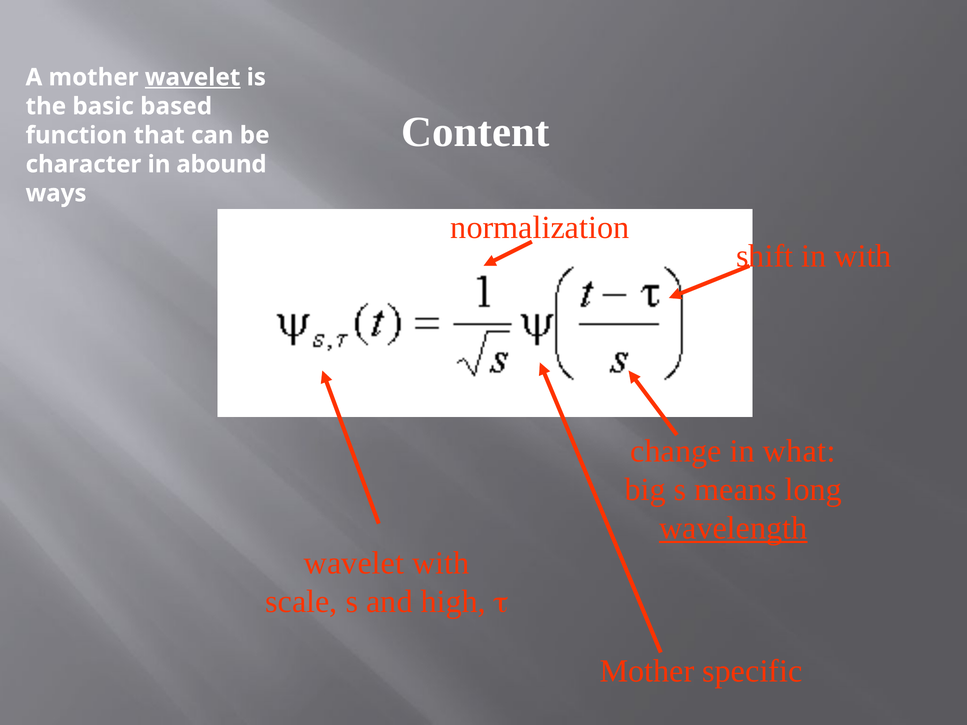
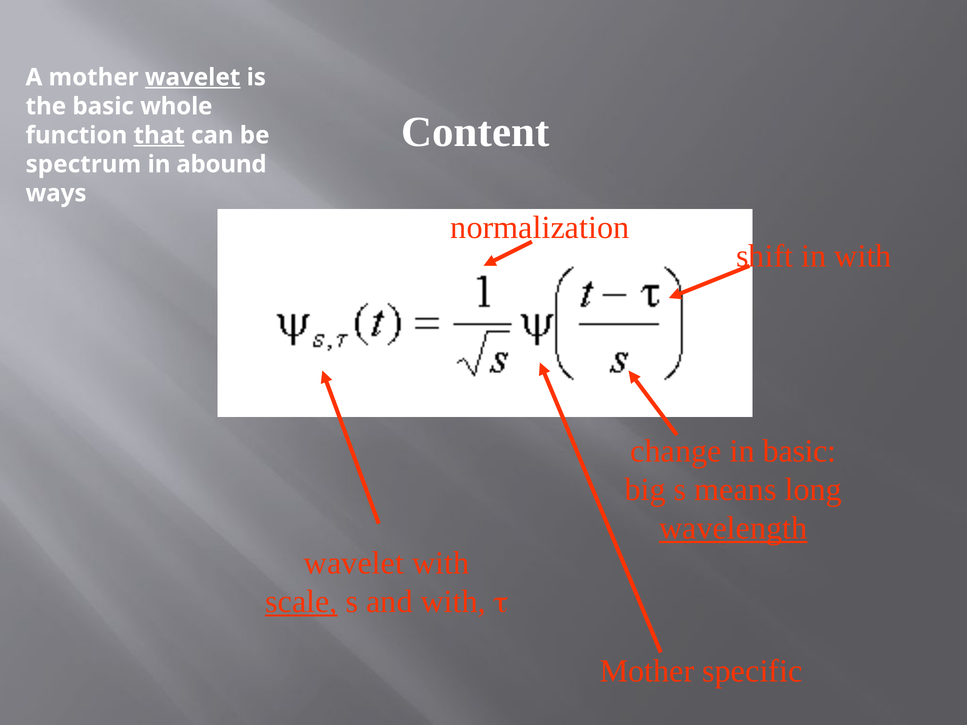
based: based -> whole (176, 106)
that underline: none -> present (159, 135)
character: character -> spectrum (83, 164)
in what: what -> basic (799, 451)
scale underline: none -> present (301, 602)
and high: high -> with (453, 602)
